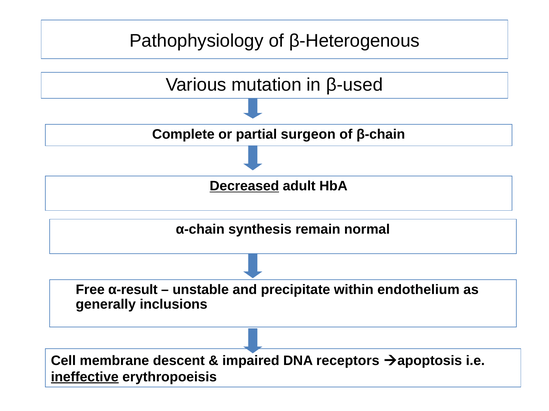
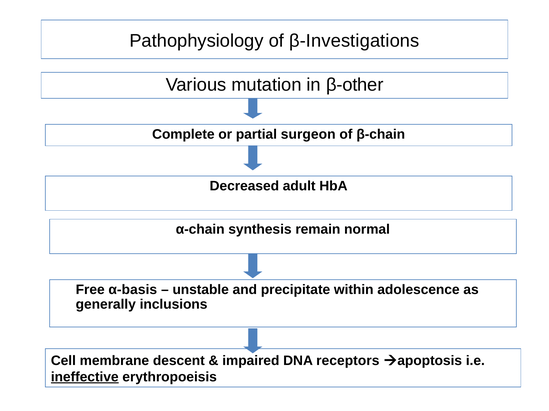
β-Heterogenous: β-Heterogenous -> β-Investigations (354, 41)
β-used: β-used -> β-other (355, 85)
Decreased underline: present -> none (244, 186)
α-result: α-result -> α-basis (133, 290)
endothelium: endothelium -> adolescence (418, 290)
